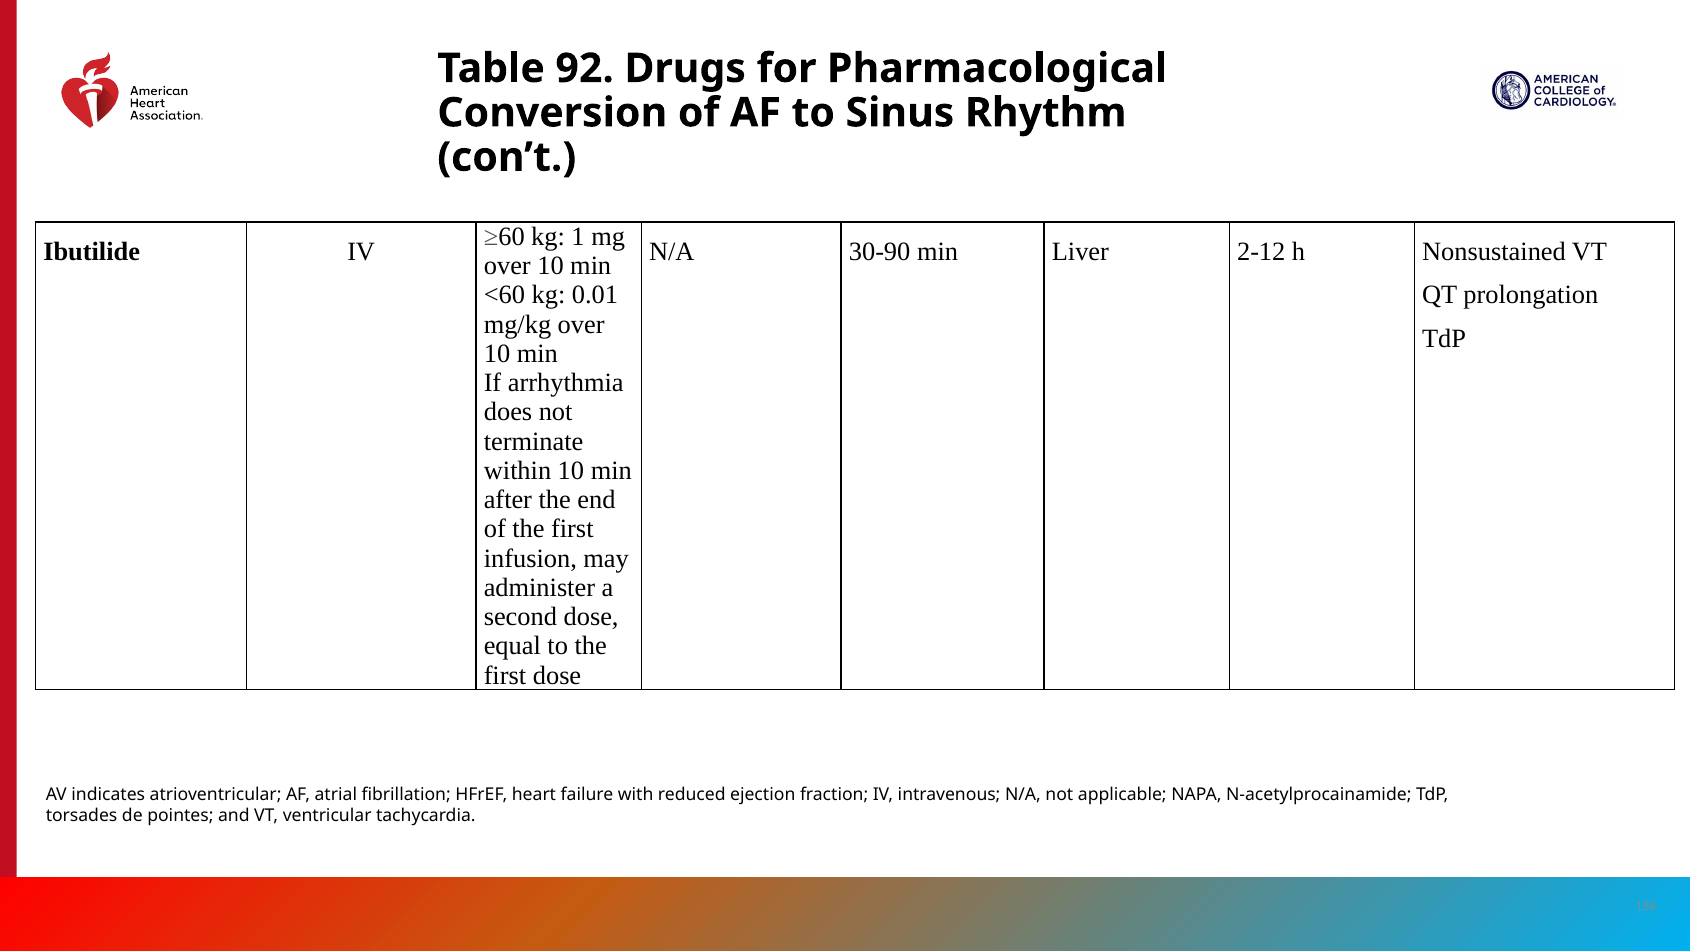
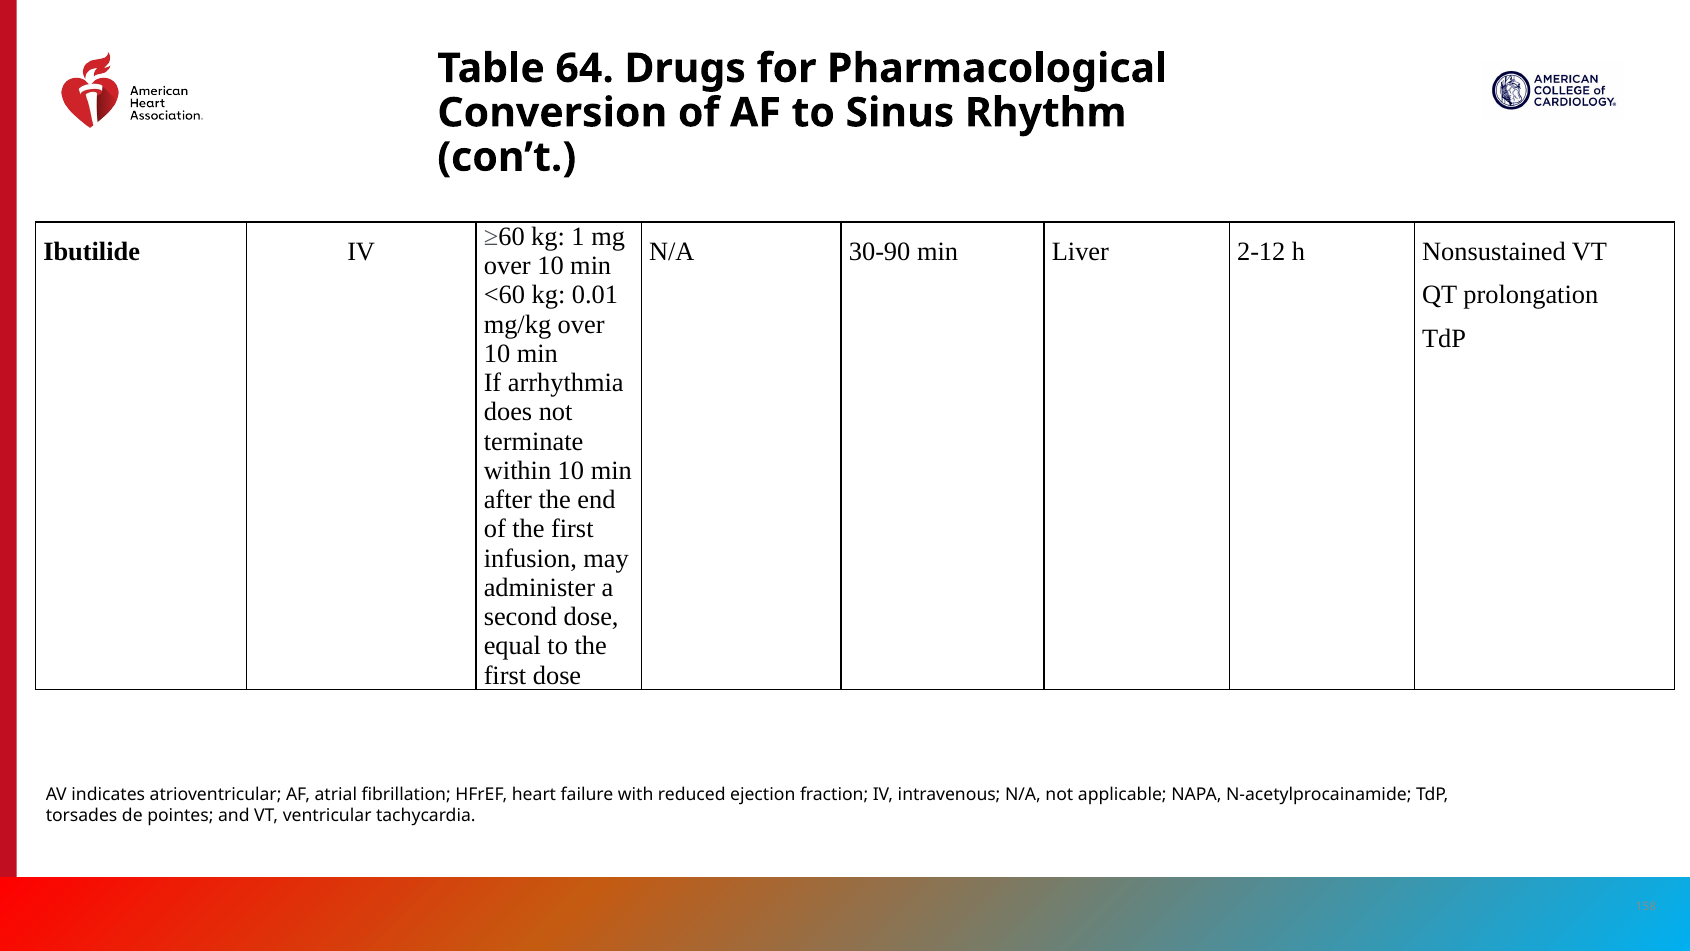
92: 92 -> 64 (585, 68)
